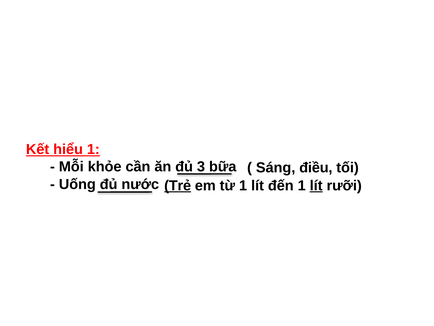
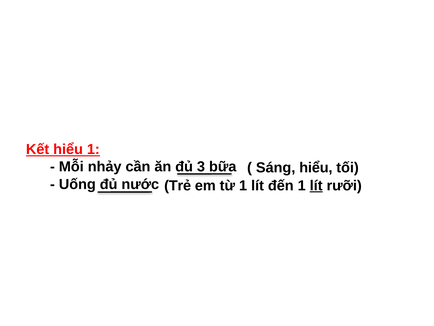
khỏe: khỏe -> nhảy (105, 167)
Sáng điều: điều -> hiểu (316, 167)
Trẻ underline: present -> none (178, 185)
